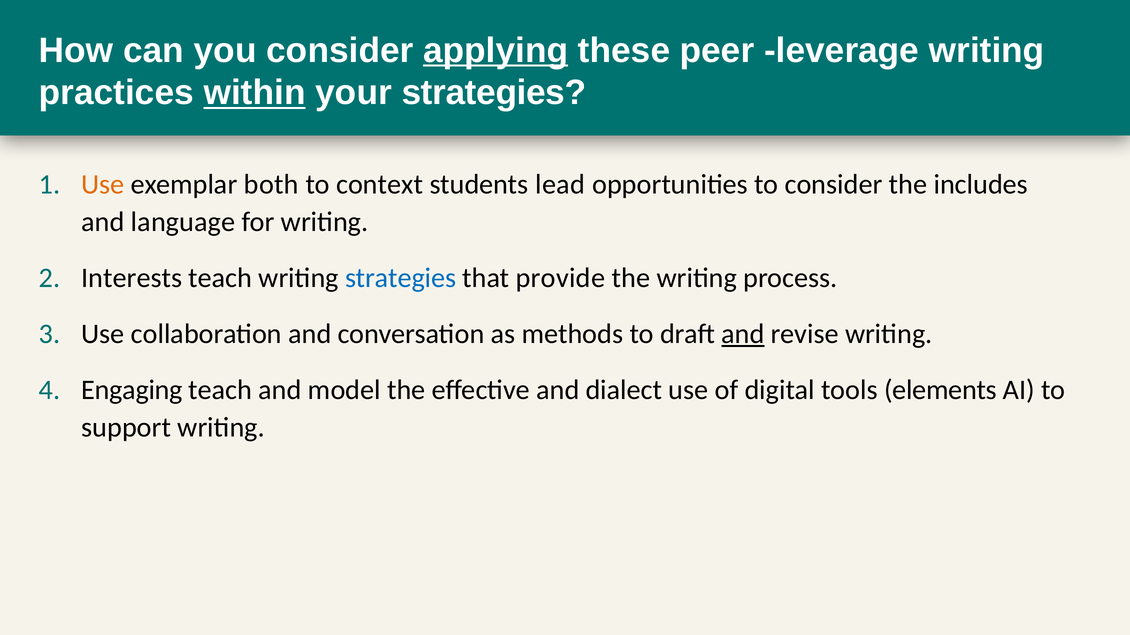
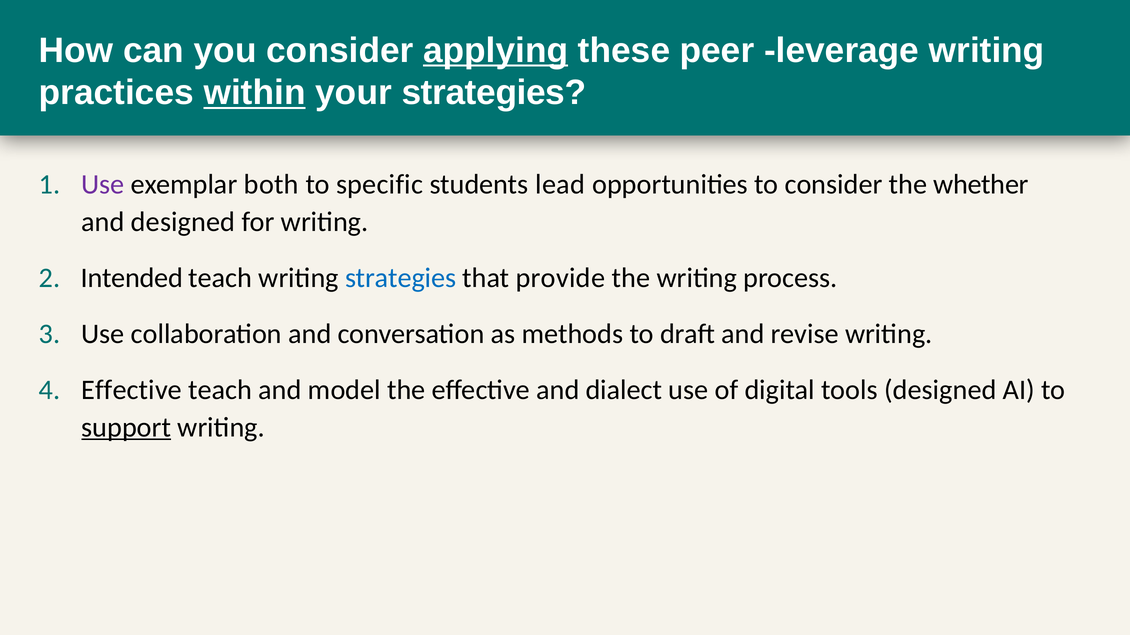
Use colour: orange -> purple (103, 185)
context: context -> specific (380, 185)
includes: includes -> whether (981, 185)
and language: language -> designed (183, 222)
Interests: Interests -> Intended (132, 278)
and underline: present -> none (743, 334)
Engaging: Engaging -> Effective (132, 390)
tools elements: elements -> designed (940, 390)
support underline: none -> present (126, 428)
